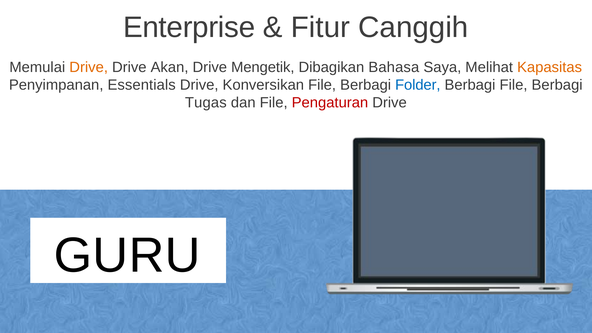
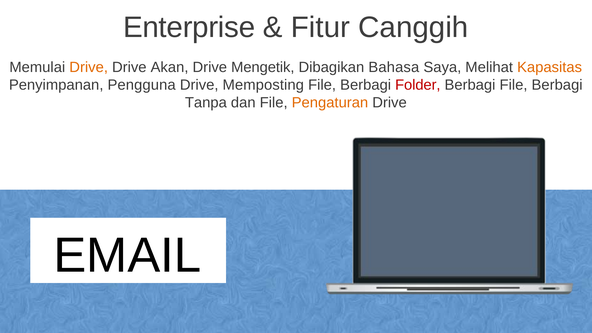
Essentials: Essentials -> Pengguna (142, 85)
Konversikan: Konversikan -> Memposting (263, 85)
Folder colour: blue -> red (418, 85)
Tugas: Tugas -> Tanpa (206, 103)
Pengaturan colour: red -> orange (330, 103)
GURU: GURU -> EMAIL (127, 256)
